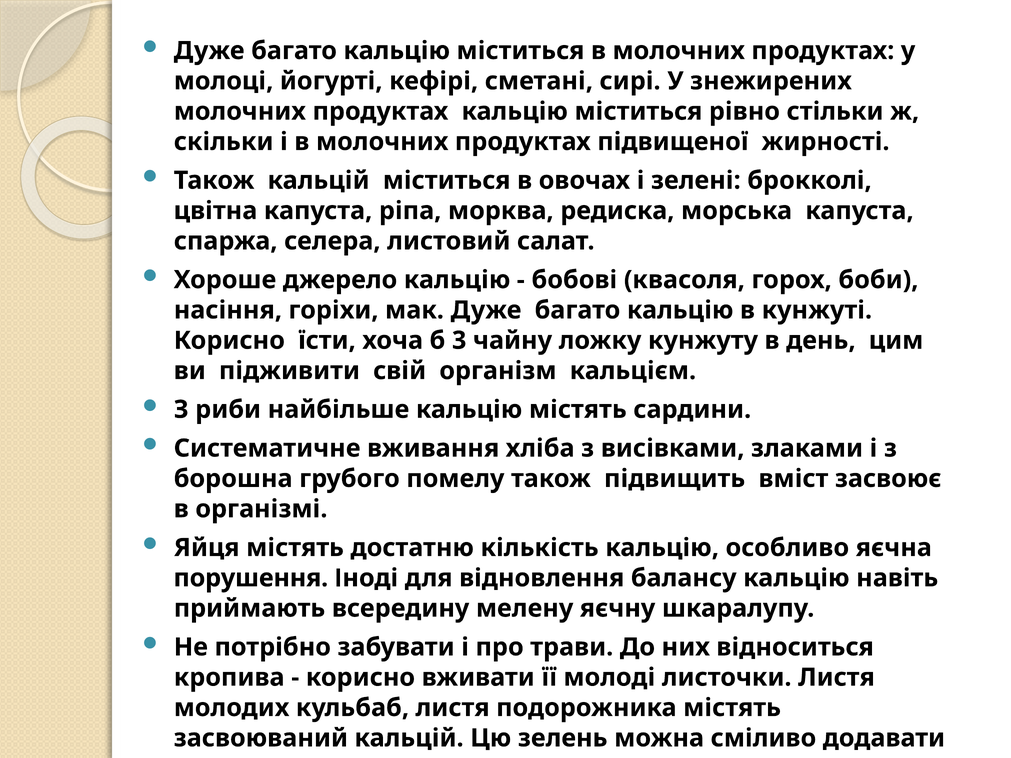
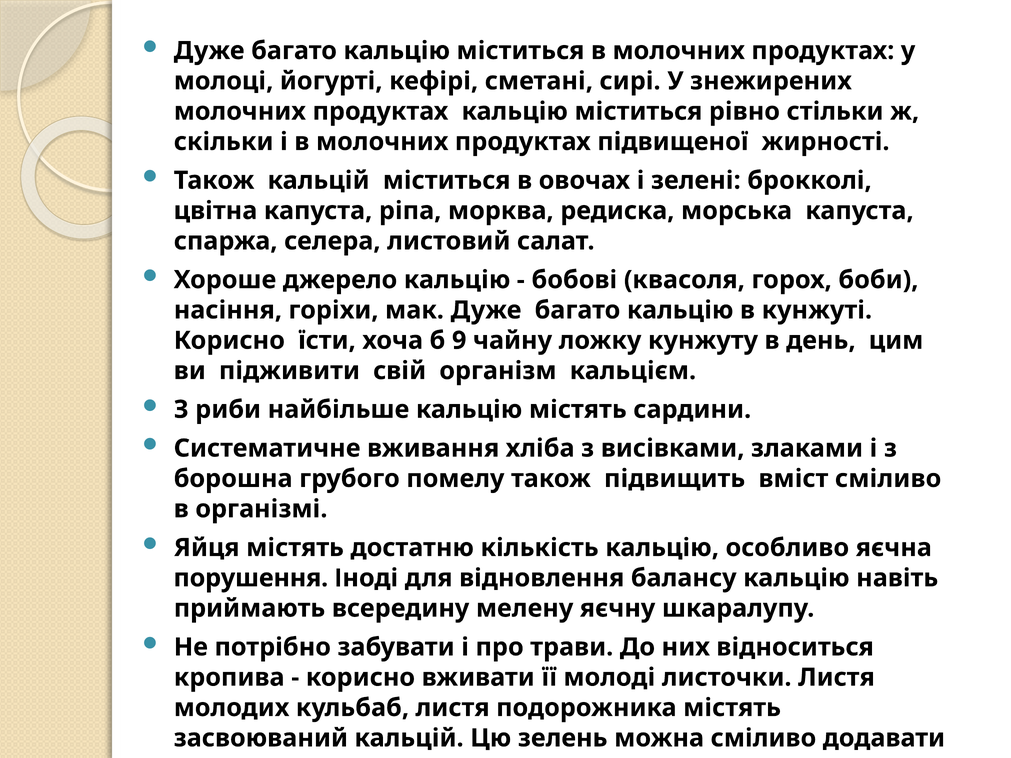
3: 3 -> 9 (459, 341)
вміст засвоює: засвоює -> сміливо (888, 479)
